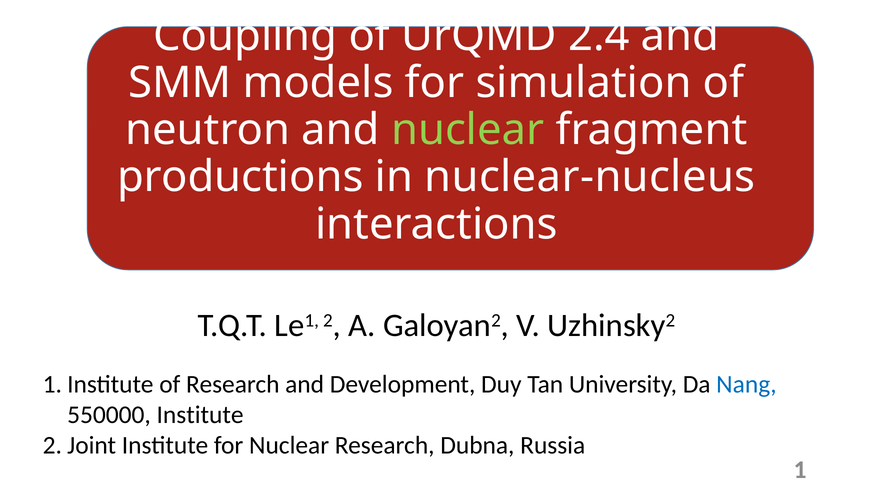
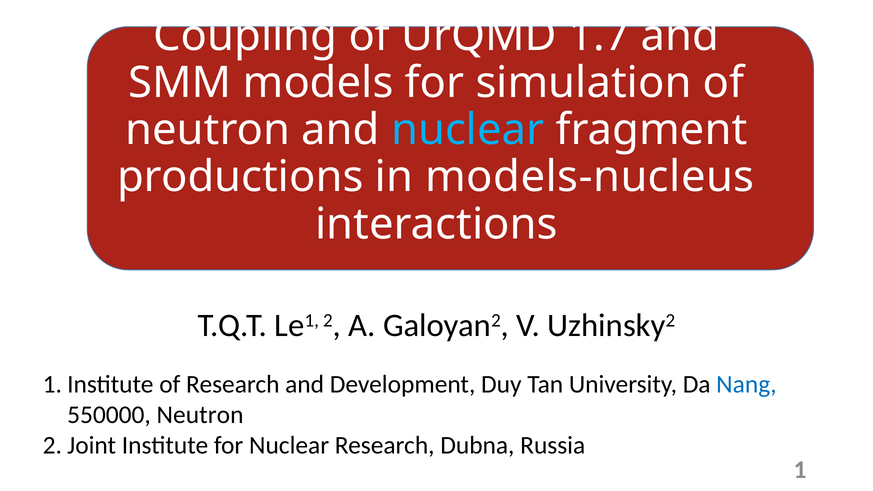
2.4: 2.4 -> 1.7 (599, 36)
nuclear colour: light green -> light blue (468, 130)
nuclear-nucleus: nuclear-nucleus -> models-nucleus (590, 177)
550000 Institute: Institute -> Neutron (200, 415)
